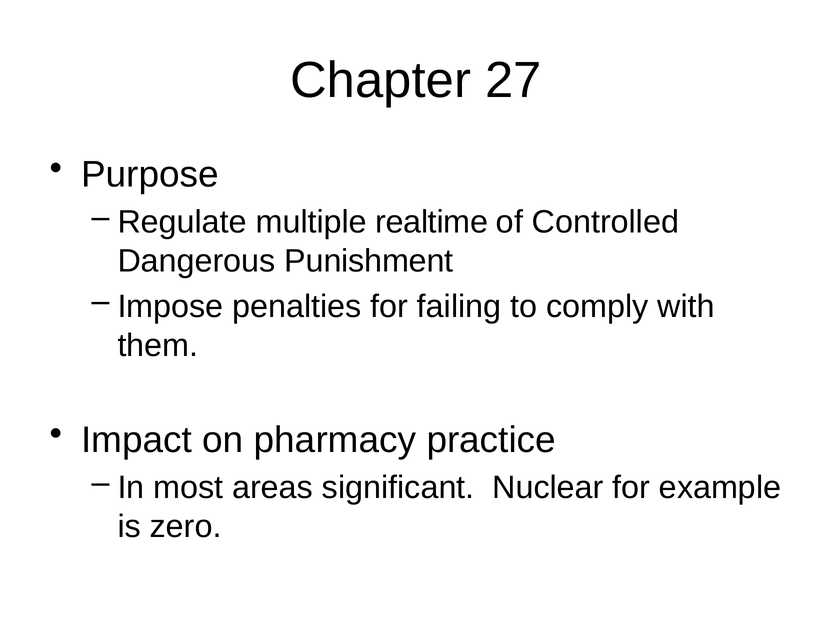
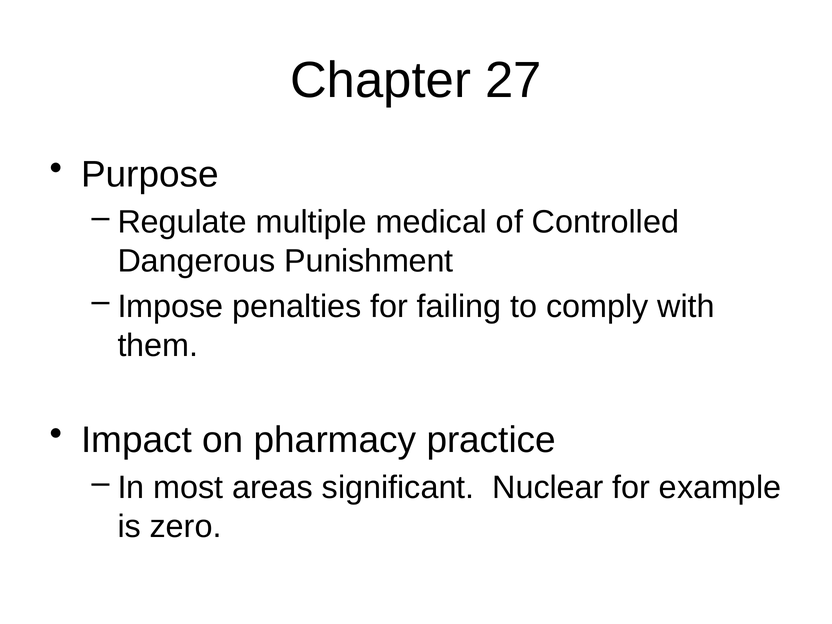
realtime: realtime -> medical (432, 222)
